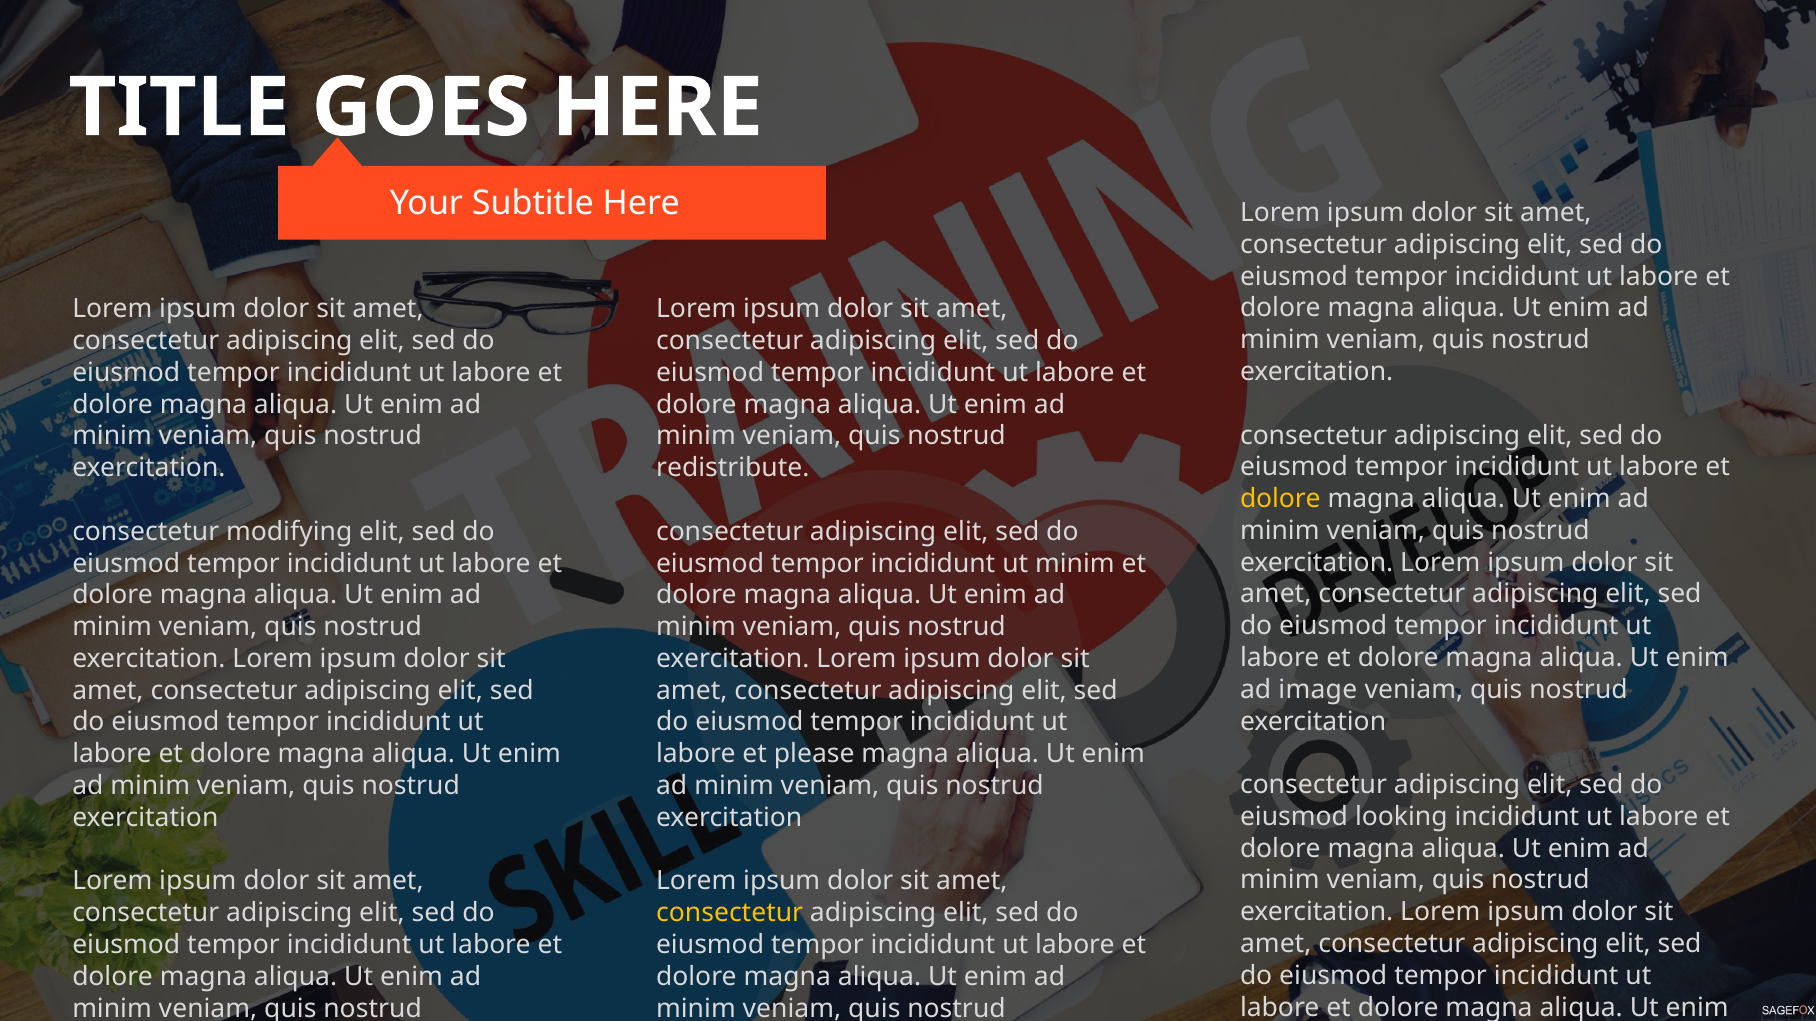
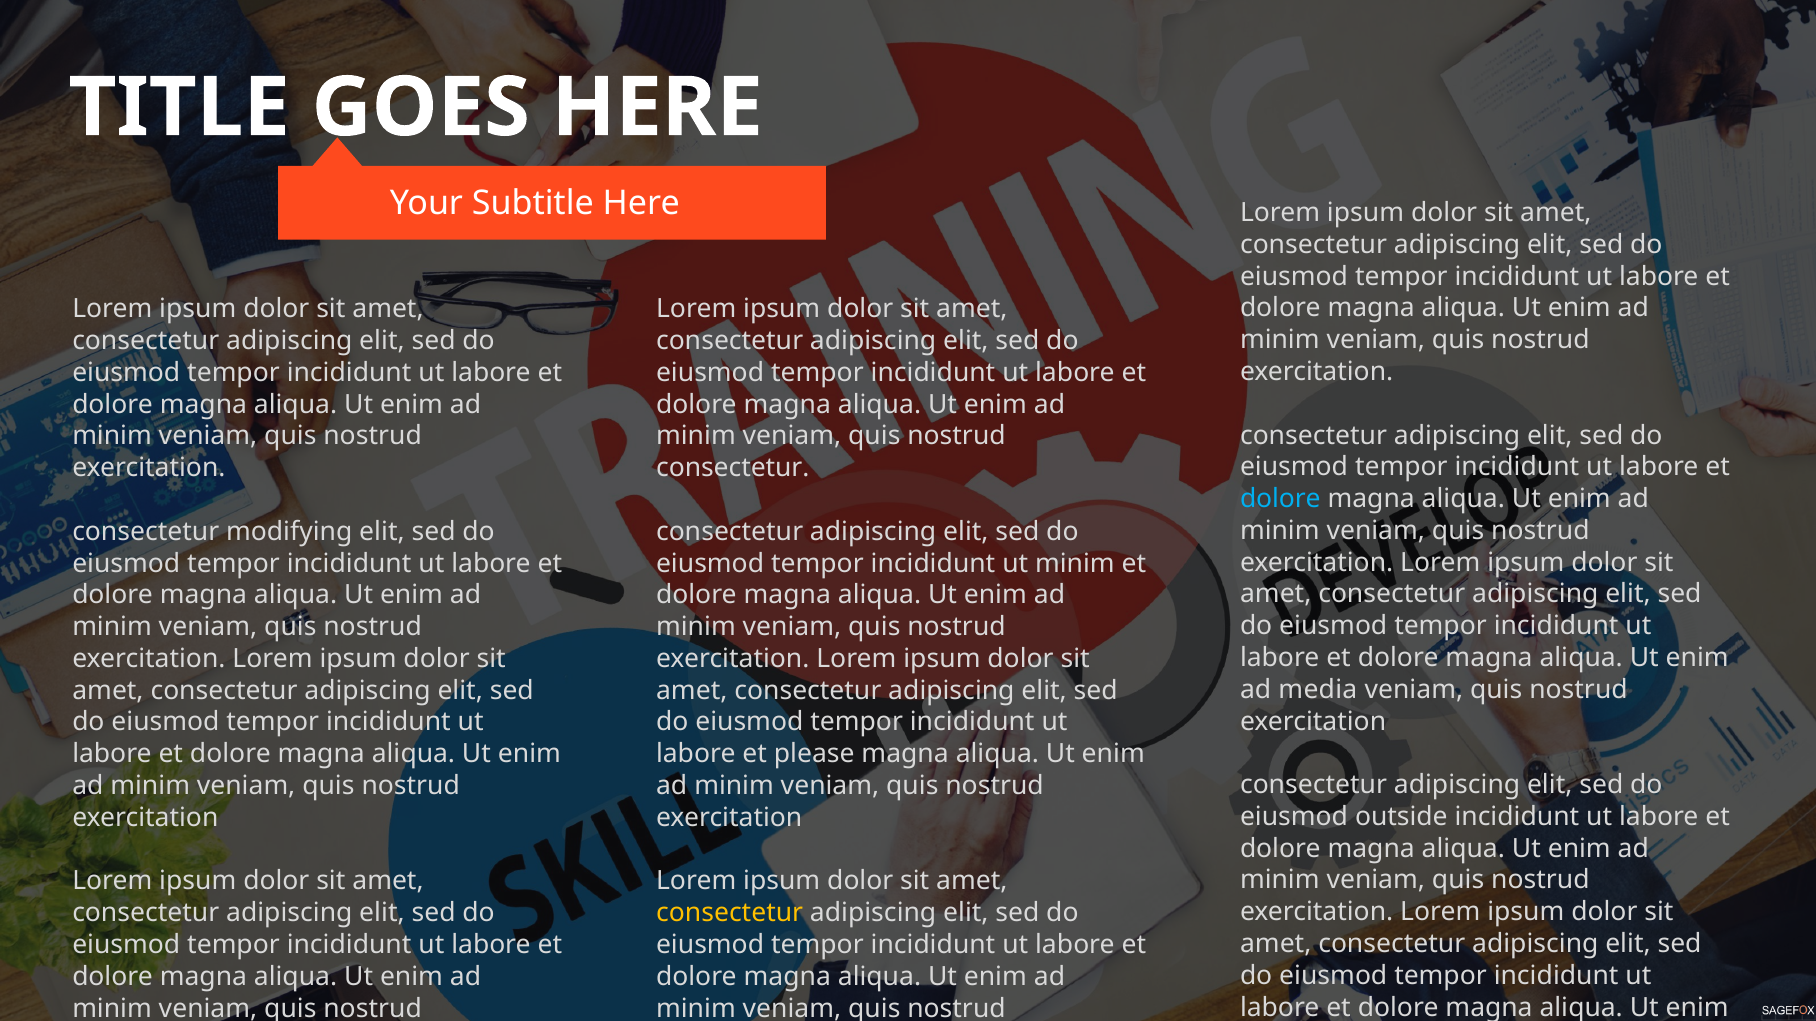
redistribute: redistribute -> consectetur (733, 468)
dolore colour: yellow -> light blue (1280, 499)
image: image -> media (1318, 690)
looking: looking -> outside (1401, 817)
